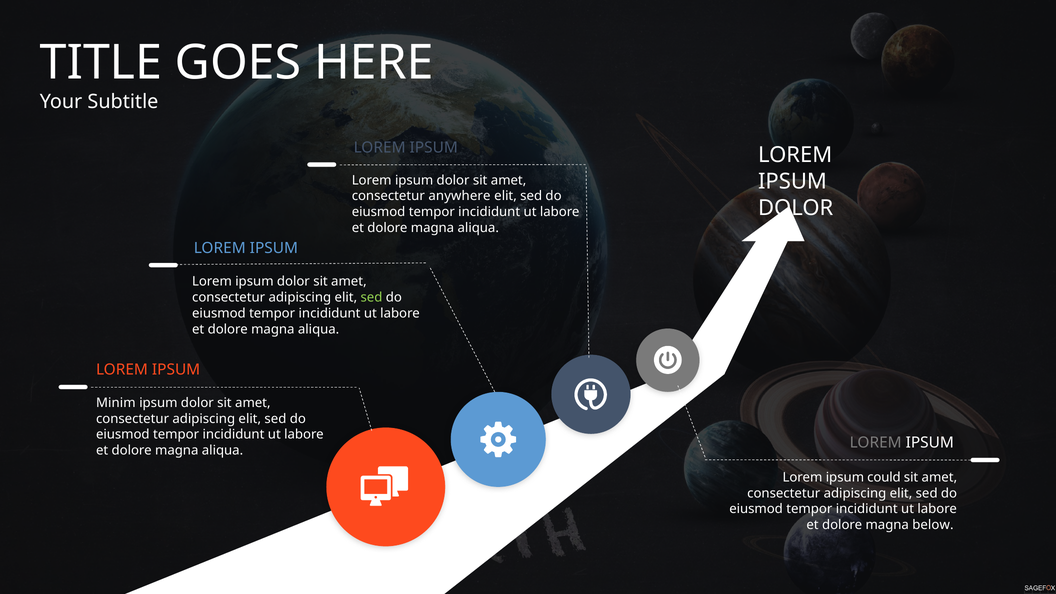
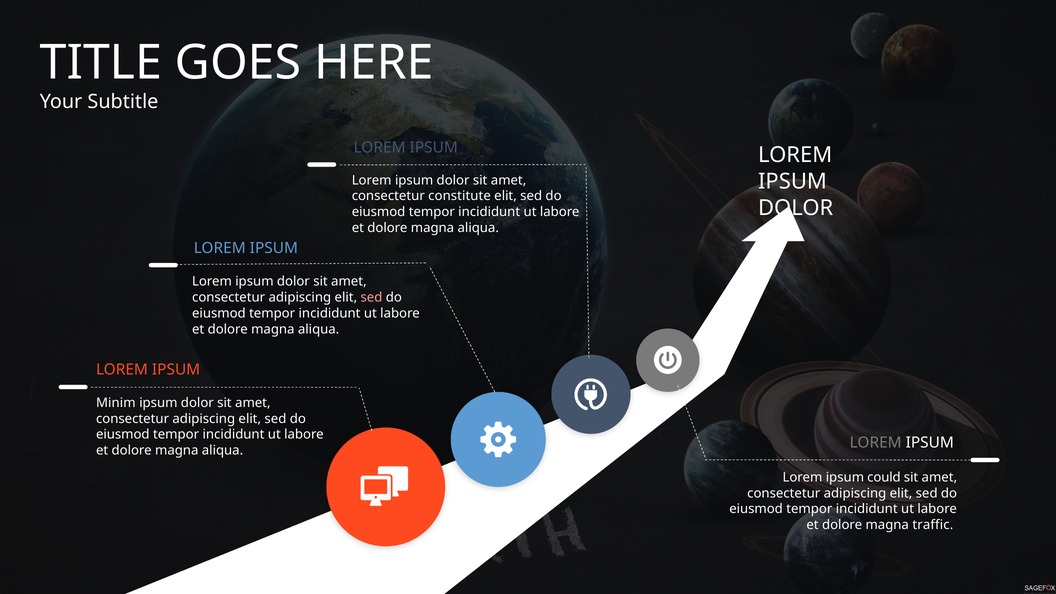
anywhere: anywhere -> constitute (460, 196)
sed colour: light green -> pink (371, 297)
below: below -> traffic (933, 525)
